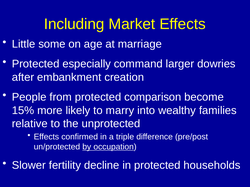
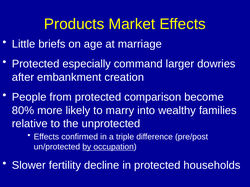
Including: Including -> Products (74, 24)
some: some -> briefs (52, 44)
15%: 15% -> 80% (23, 111)
